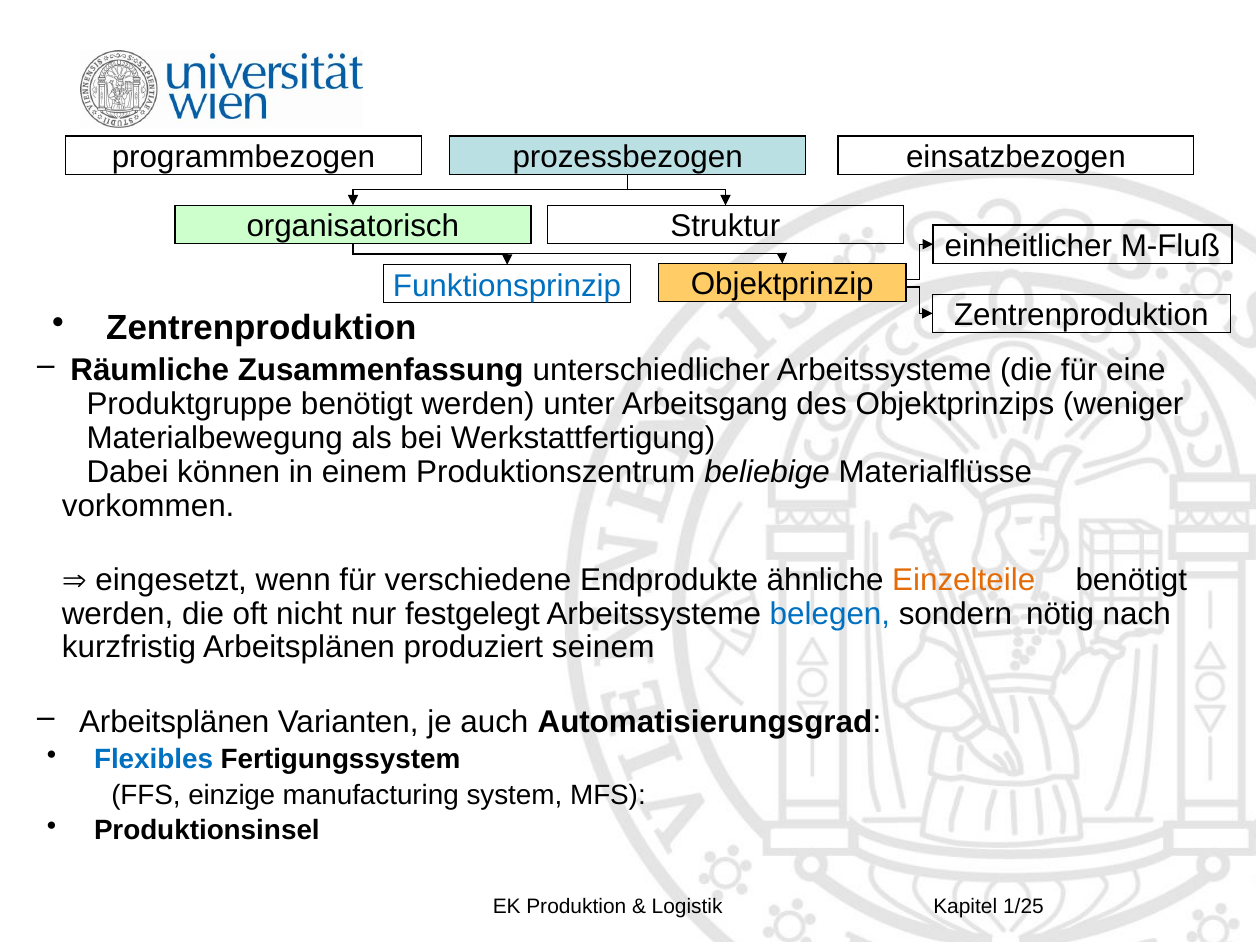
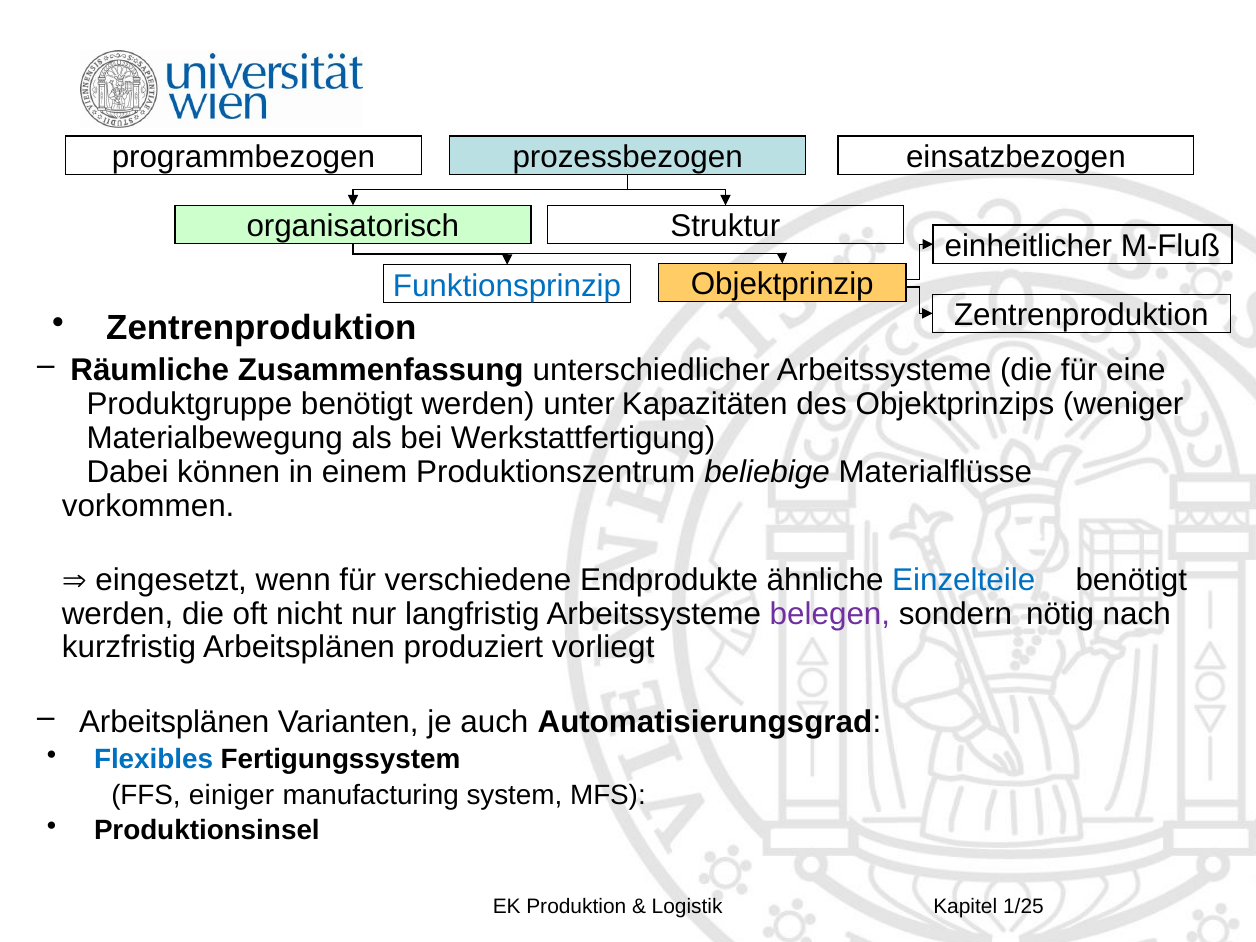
Arbeitsgang: Arbeitsgang -> Kapazitäten (705, 404)
Einzelteile colour: orange -> blue (964, 580)
festgelegt: festgelegt -> langfristig (472, 614)
belegen colour: blue -> purple (830, 614)
seinem: seinem -> vorliegt (603, 648)
einzige: einzige -> einiger (232, 795)
